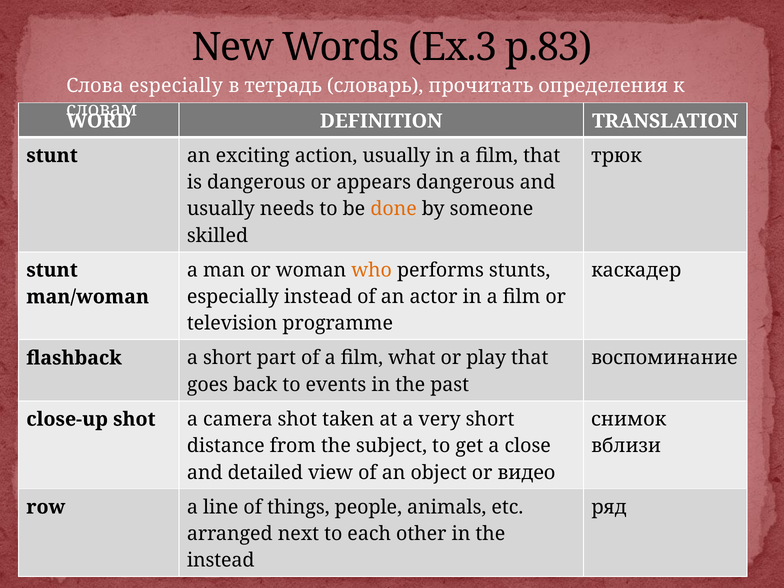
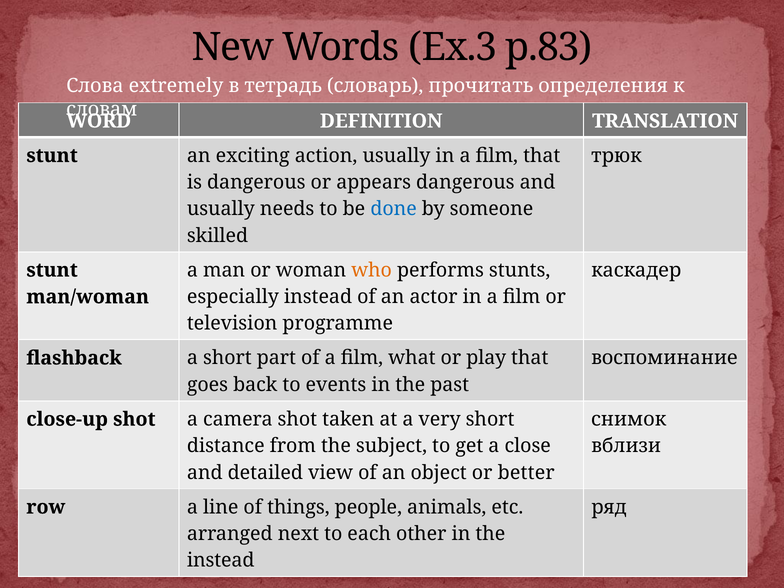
Слова especially: especially -> extremely (176, 86)
done colour: orange -> blue (394, 209)
видео: видео -> better (526, 473)
